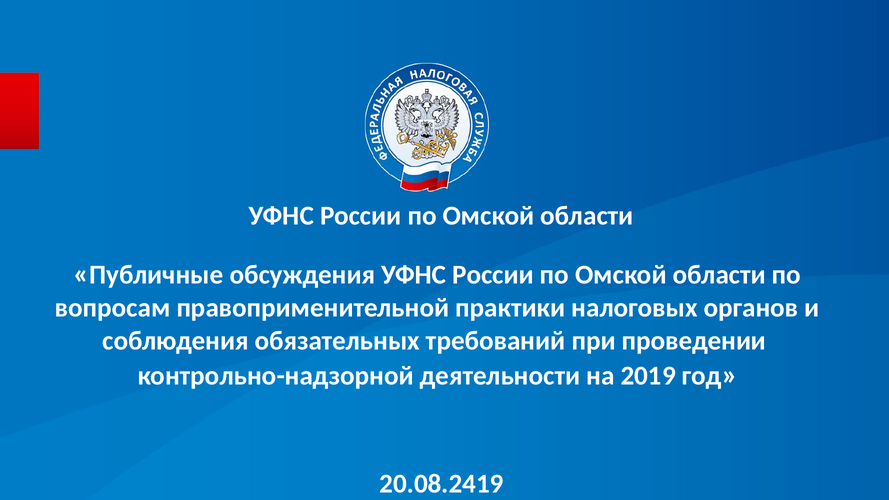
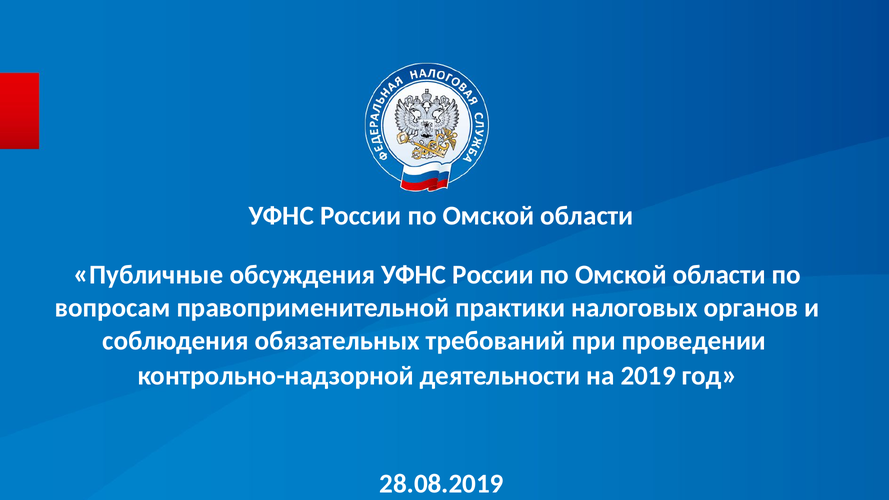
20.08.2419: 20.08.2419 -> 28.08.2019 (441, 484)
